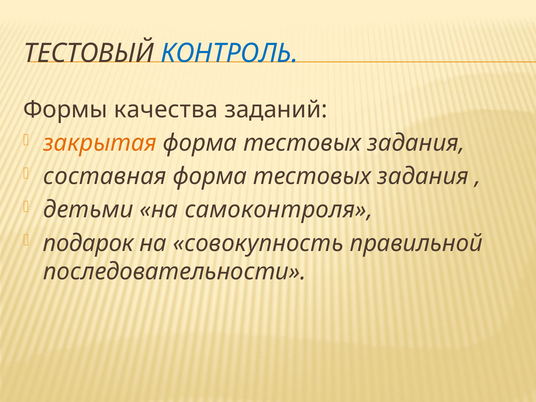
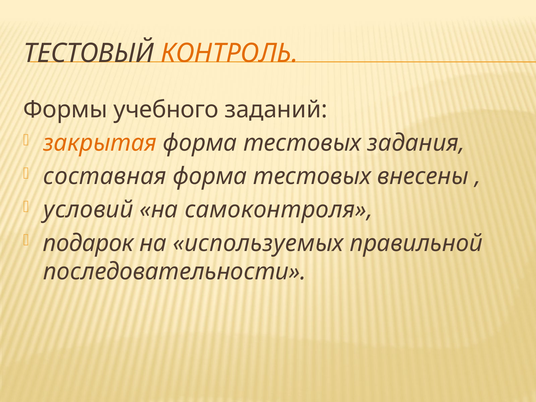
КОНТРОЛЬ colour: blue -> orange (230, 53)
качества: качества -> учебного (166, 110)
задания: задания -> внесены (423, 176)
детьми: детьми -> условий (88, 210)
совокупность: совокупность -> используемых (258, 243)
